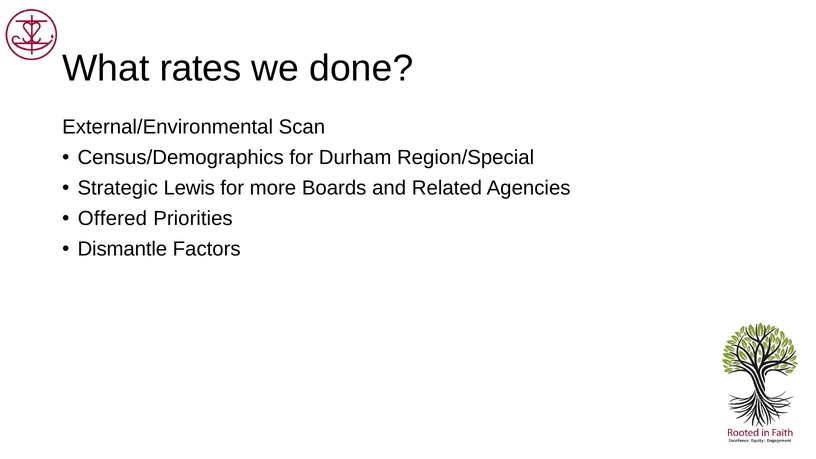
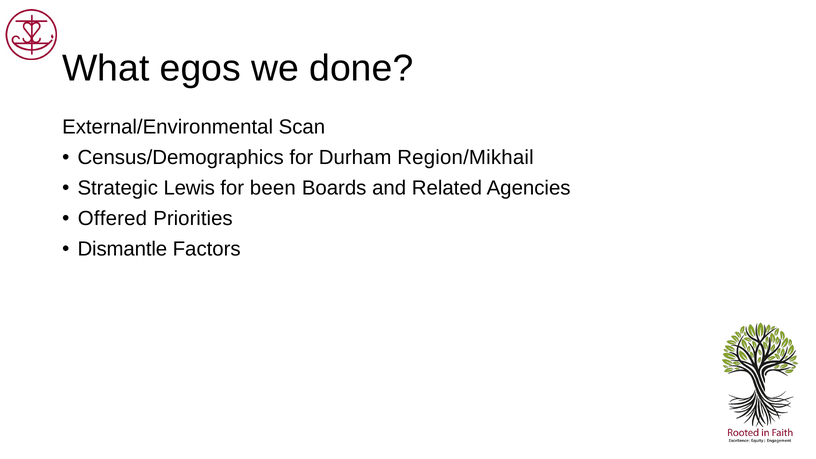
rates: rates -> egos (200, 69)
Region/Special: Region/Special -> Region/Mikhail (465, 158)
more: more -> been (273, 188)
